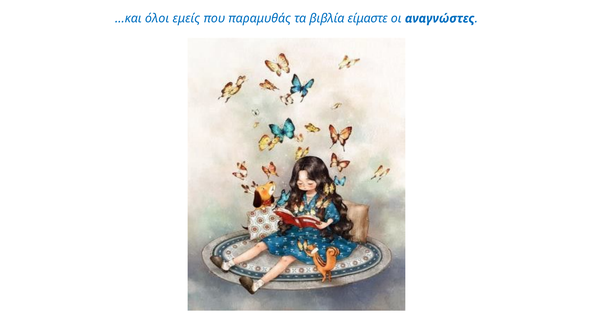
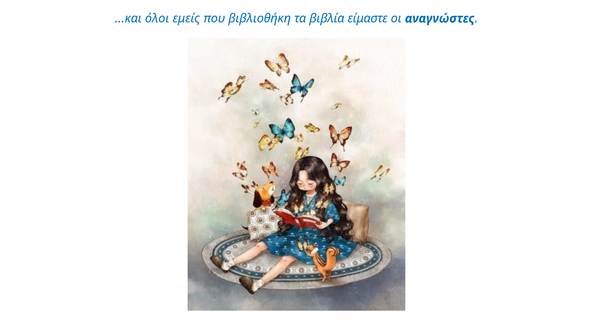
παραμυθάς: παραμυθάς -> βιβλιοθήκη (260, 18)
